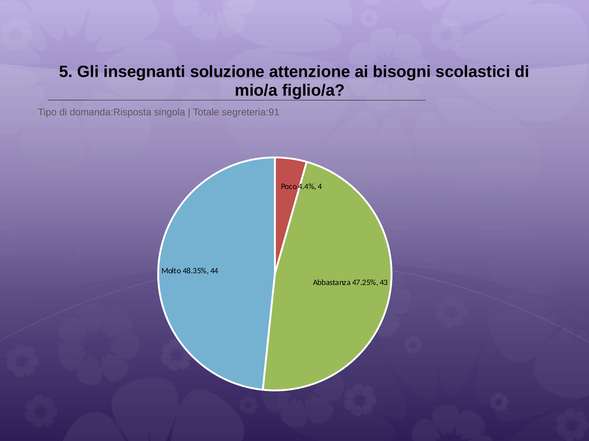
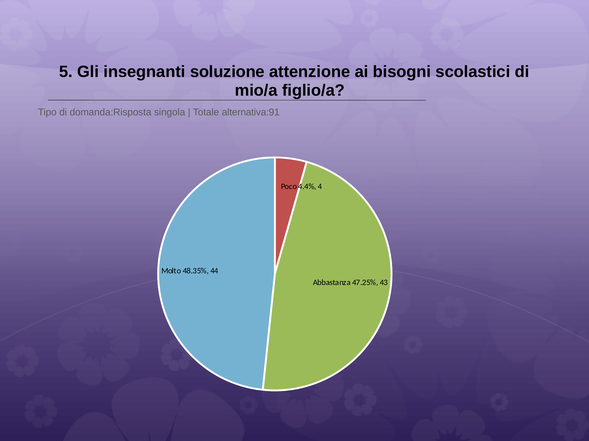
segreteria:91: segreteria:91 -> alternativa:91 (251, 113)
